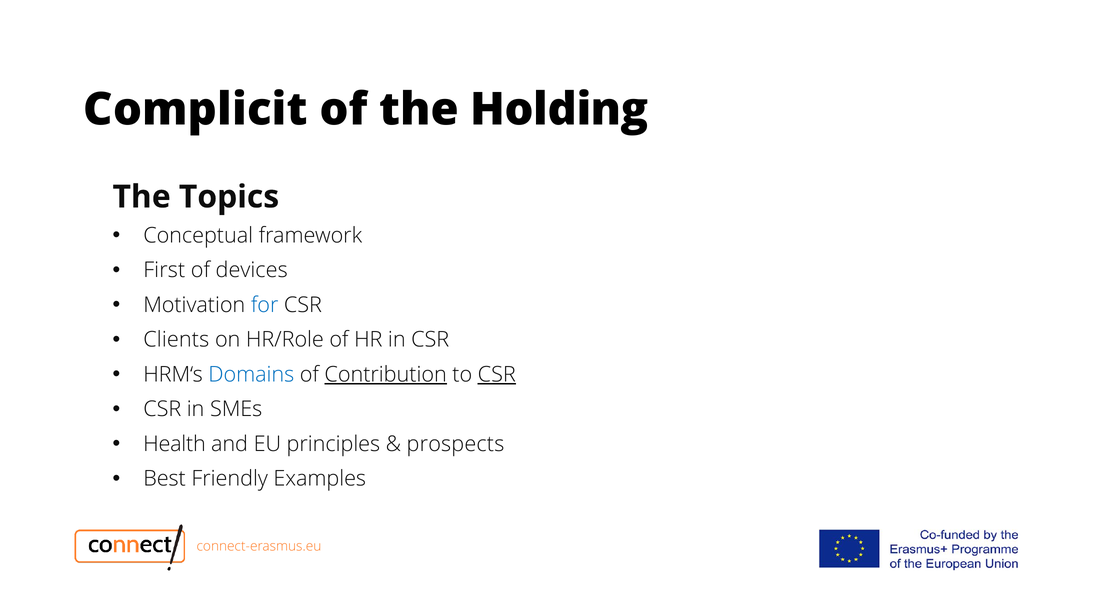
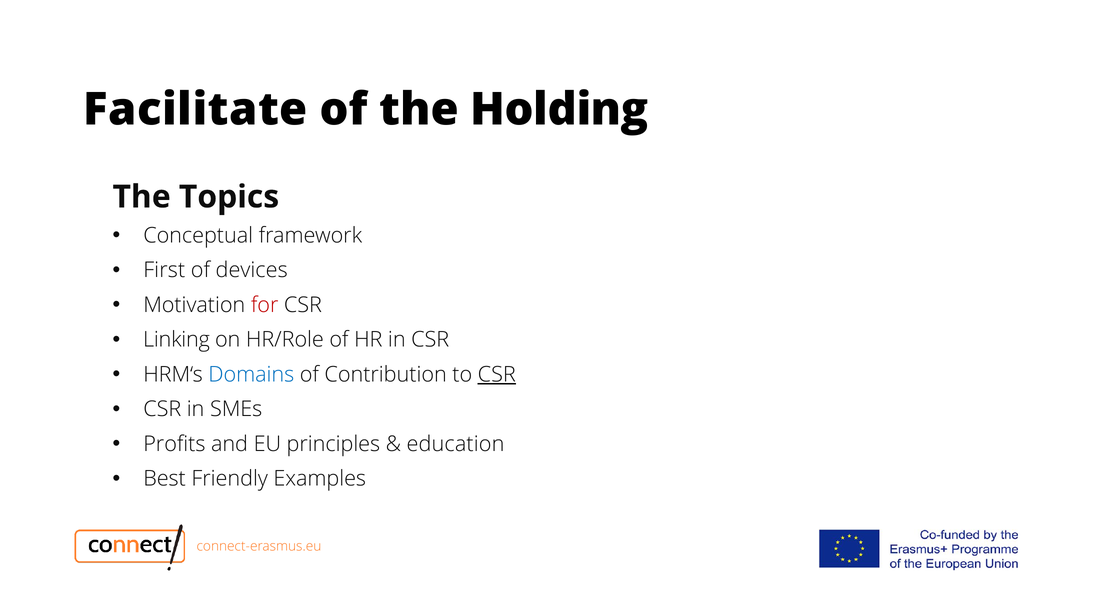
Complicit: Complicit -> Facilitate (195, 110)
for colour: blue -> red (265, 305)
Clients: Clients -> Linking (176, 340)
Contribution underline: present -> none (386, 374)
Health: Health -> Profits (174, 444)
prospects: prospects -> education (455, 444)
